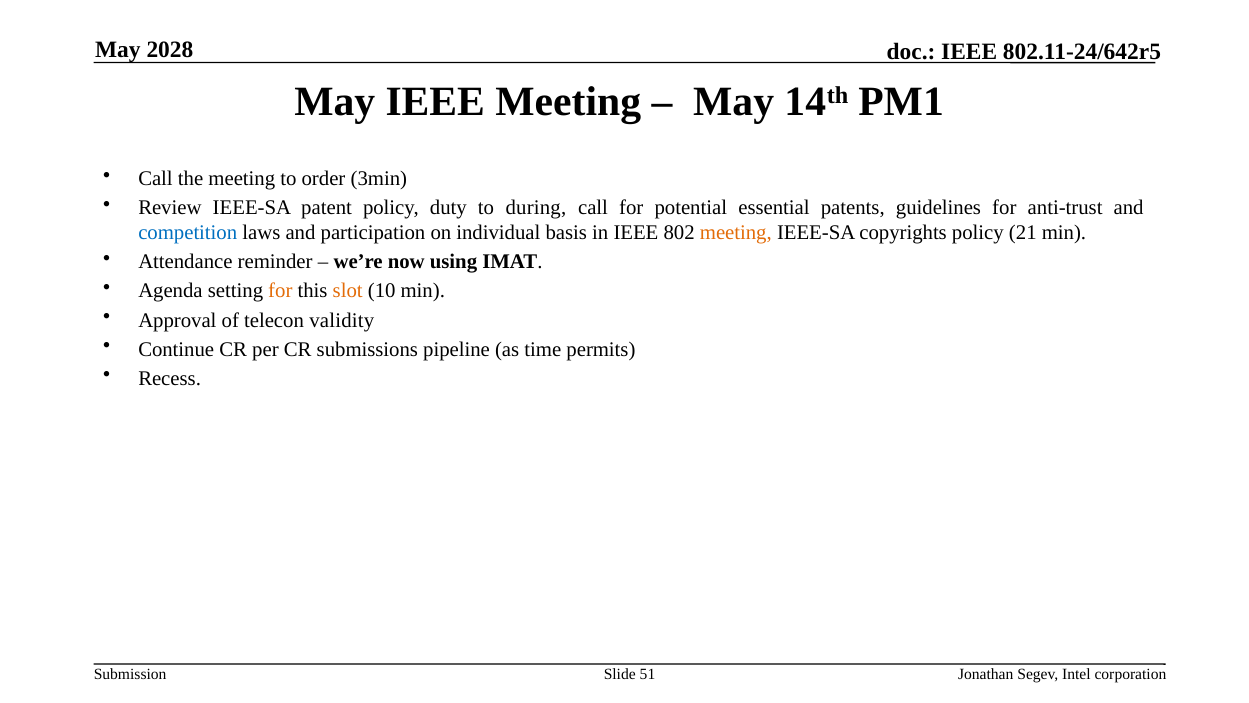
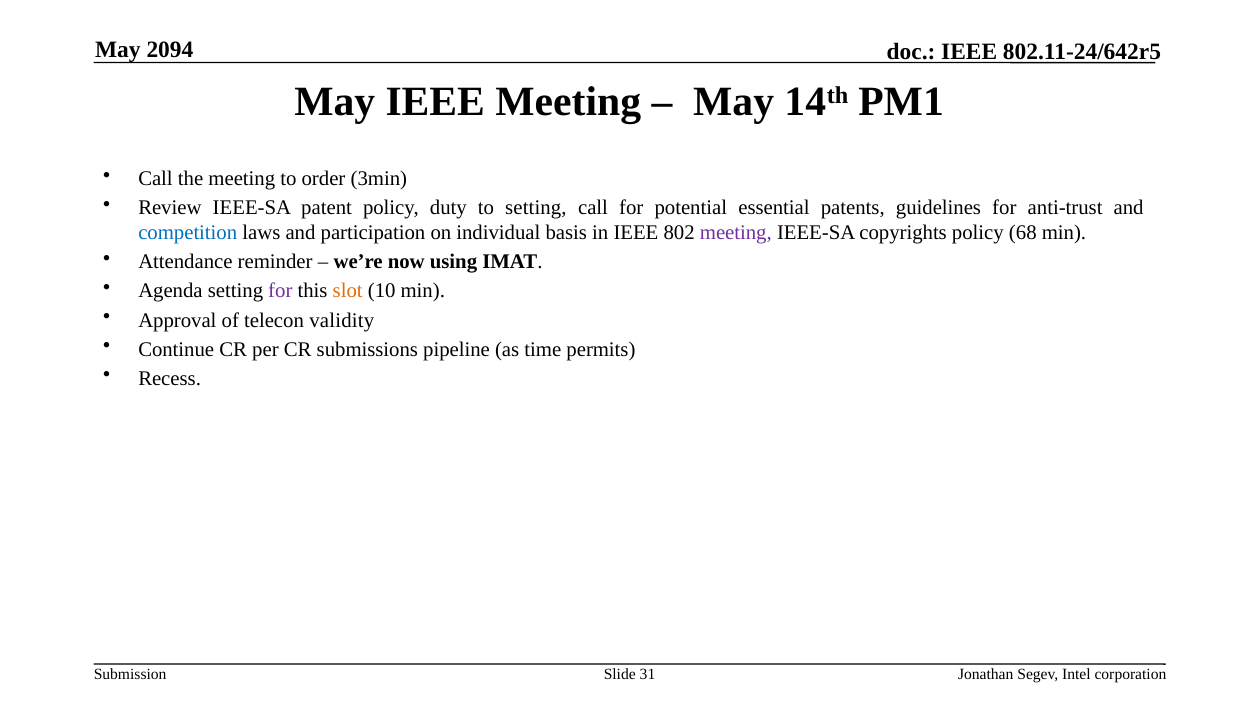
2028: 2028 -> 2094 (170, 50)
to during: during -> setting (536, 208)
meeting colour: orange -> purple (736, 233)
21: 21 -> 68 (1023, 233)
for colour: orange -> purple (280, 291)
51: 51 -> 31 (648, 674)
